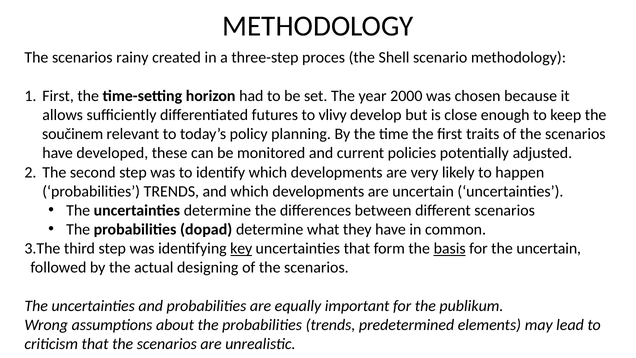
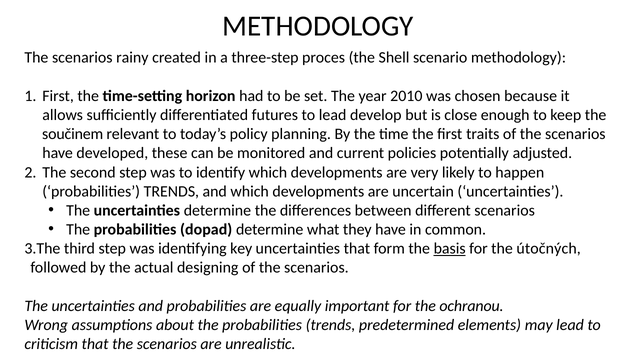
2000: 2000 -> 2010 (406, 96)
to vlivy: vlivy -> lead (333, 115)
key underline: present -> none (241, 248)
the uncertain: uncertain -> útočných (549, 248)
publikum: publikum -> ochranou (472, 306)
